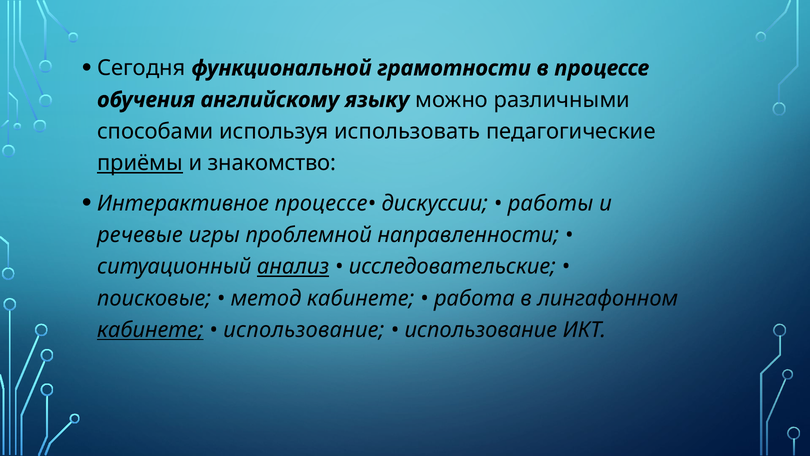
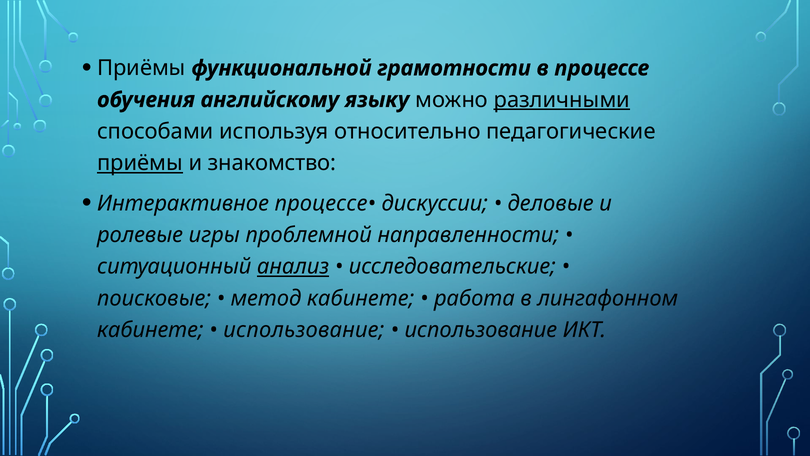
Сегодня: Сегодня -> Приёмы (141, 68)
различными underline: none -> present (562, 100)
использовать: использовать -> относительно (407, 131)
работы: работы -> деловые (551, 203)
речевые: речевые -> ролевые (140, 235)
кабинете underline: present -> none (150, 330)
